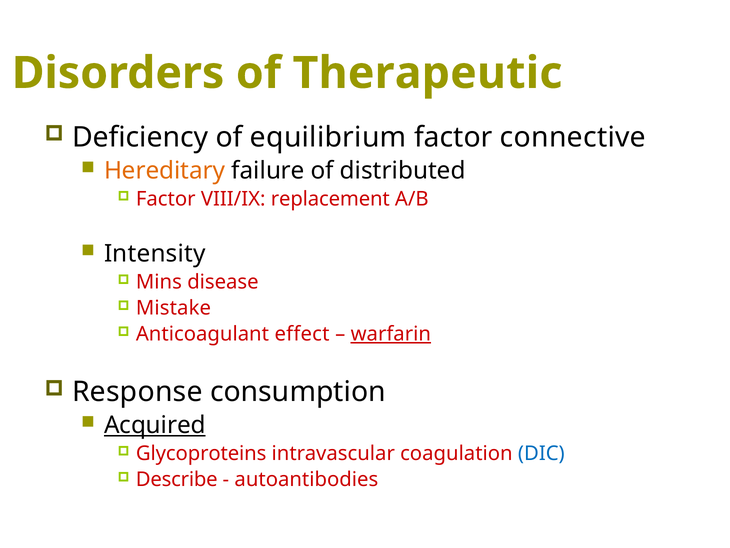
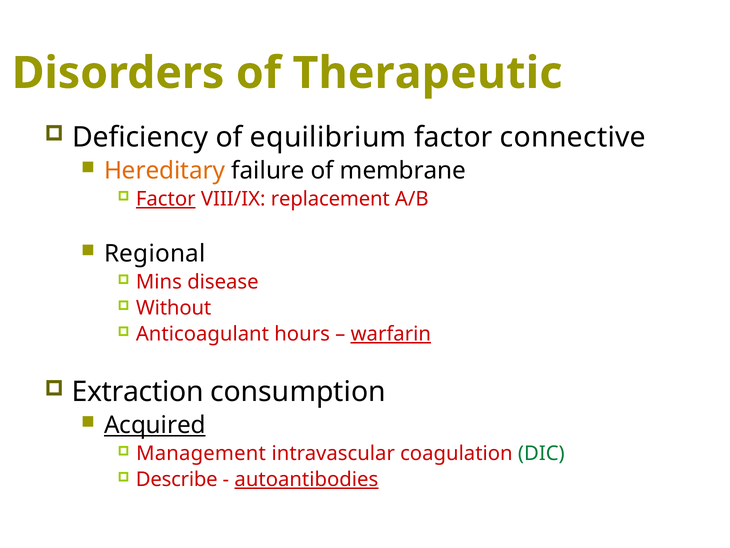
distributed: distributed -> membrane (403, 171)
Factor underline: none -> present (166, 199)
Intensity: Intensity -> Regional (155, 254)
Mistake: Mistake -> Without (174, 308)
effect: effect -> hours (302, 334)
Response: Response -> Extraction (138, 392)
Glycoproteins: Glycoproteins -> Management (201, 453)
DIC colour: blue -> green (541, 453)
autoantibodies underline: none -> present (306, 479)
